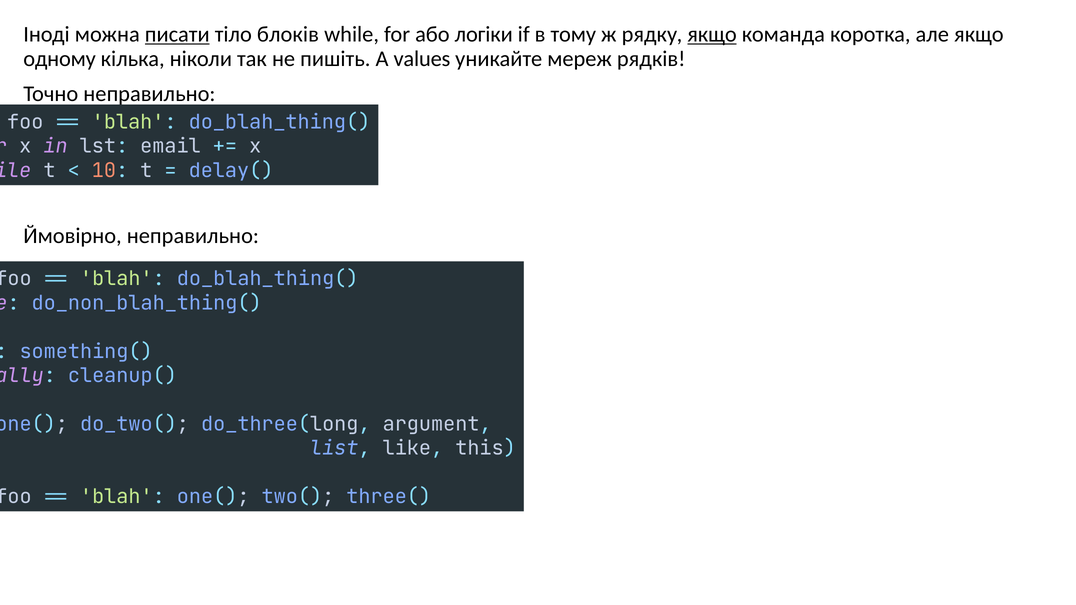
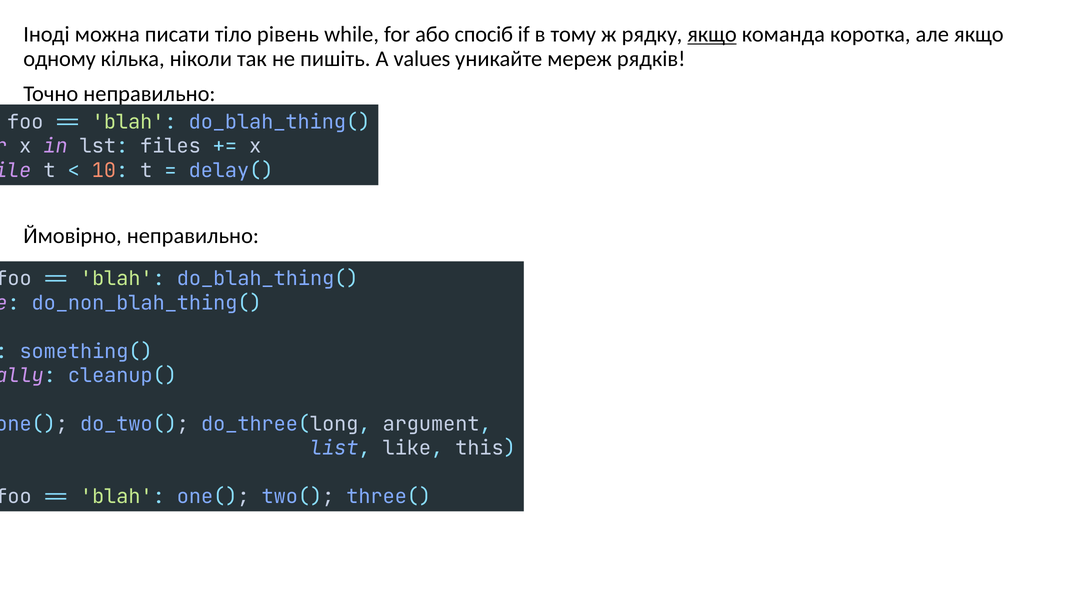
писати underline: present -> none (177, 34)
блоків: блоків -> рівень (288, 34)
логіки: логіки -> спосіб (484, 34)
email: email -> files (171, 146)
